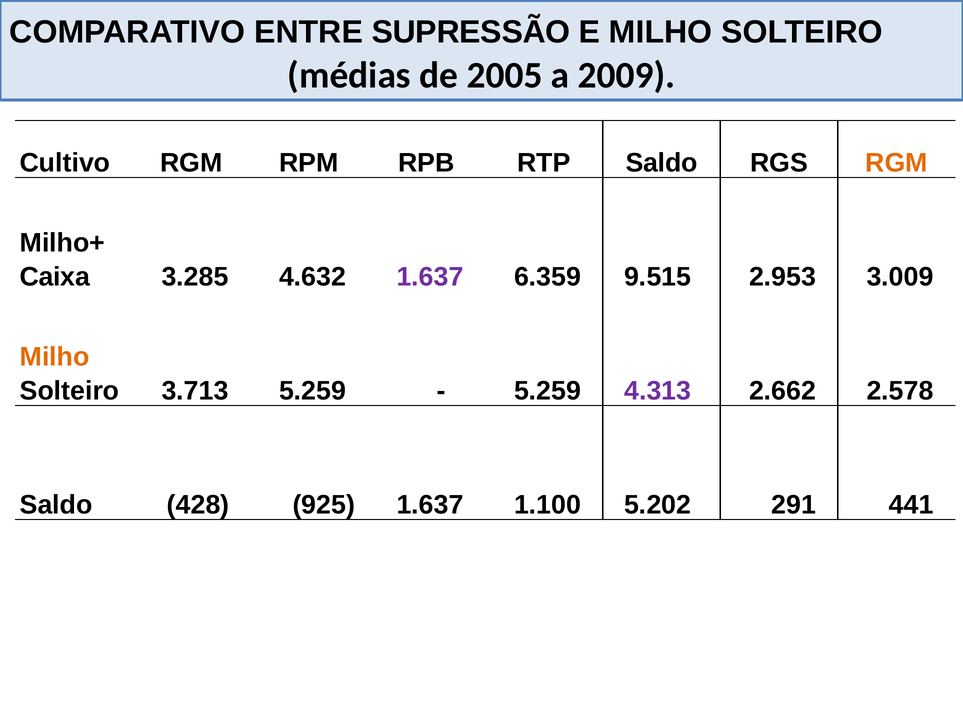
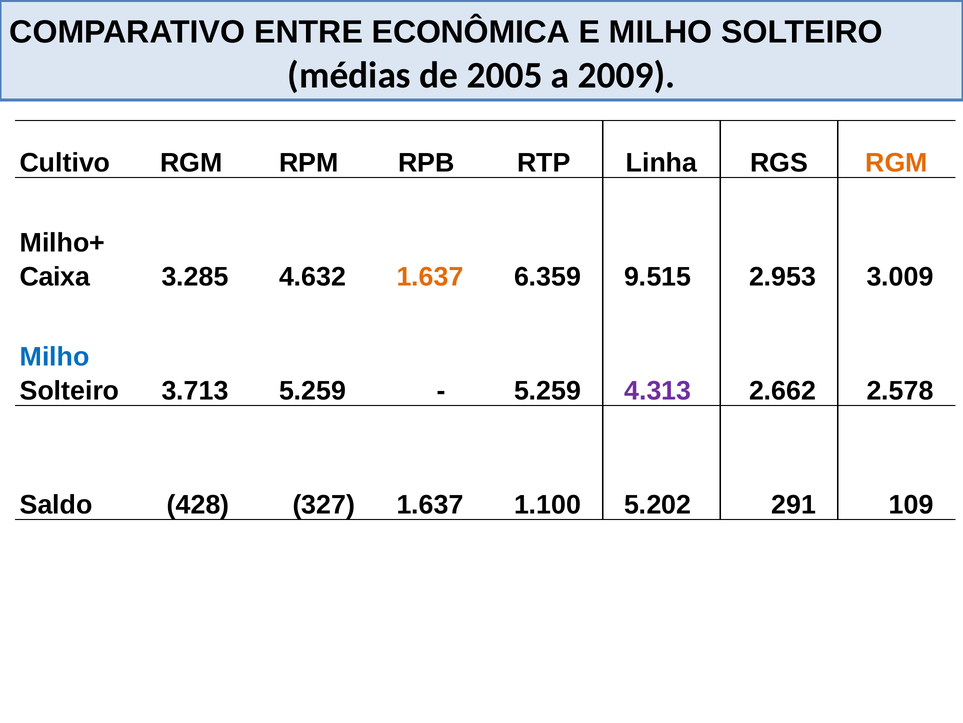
SUPRESSÃO: SUPRESSÃO -> ECONÔMICA (471, 32)
RTP Saldo: Saldo -> Linha (661, 163)
1.637 colour: purple -> orange (430, 277)
Milho colour: orange -> blue (55, 356)
925: 925 -> 327 (324, 505)
441: 441 -> 109 (911, 505)
